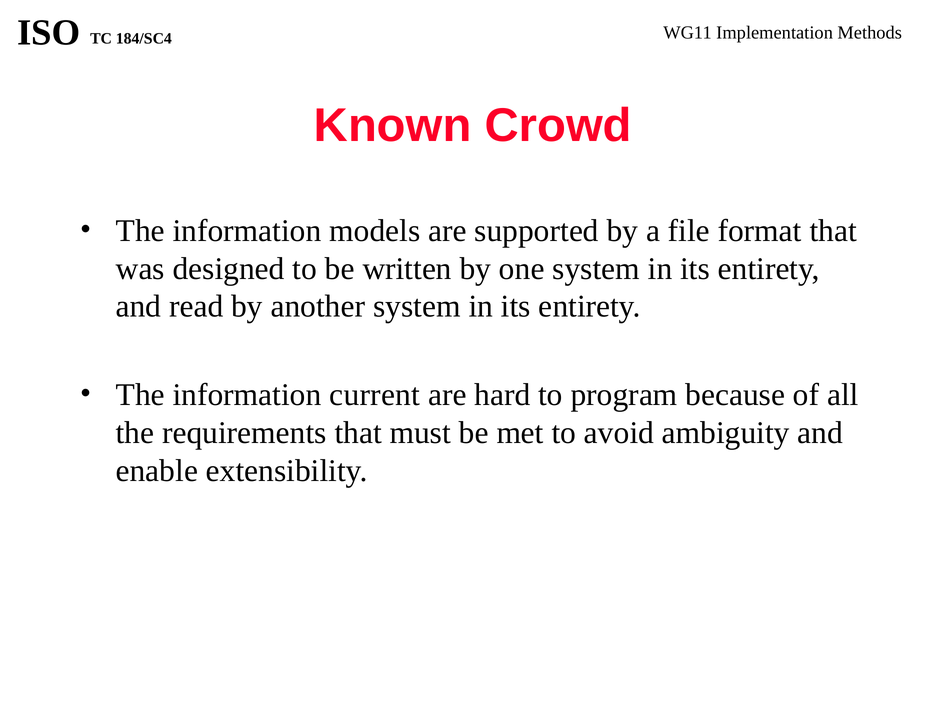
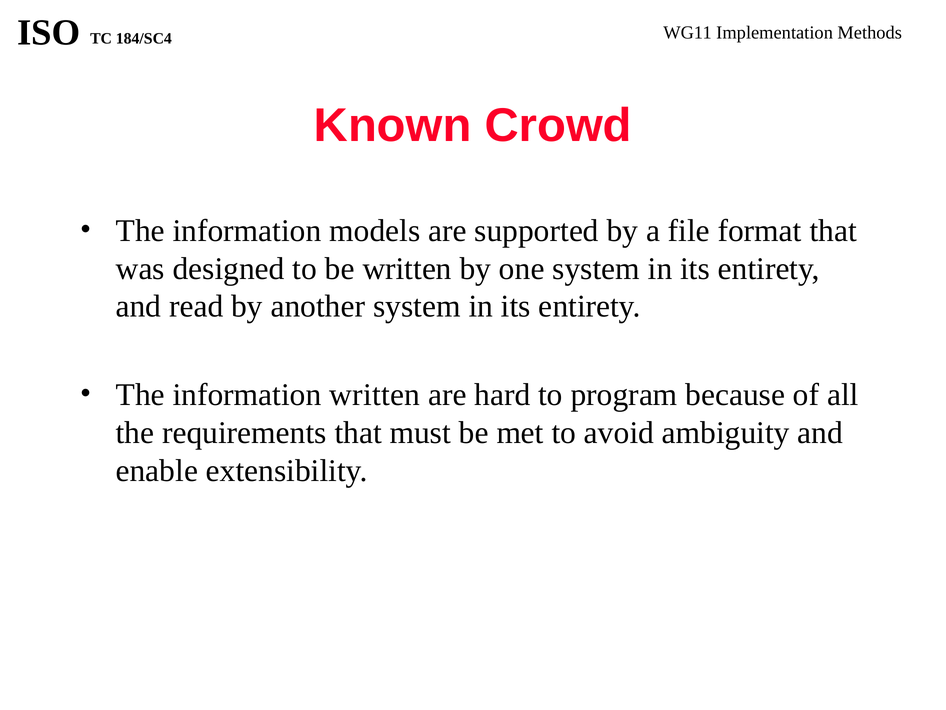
information current: current -> written (375, 395)
